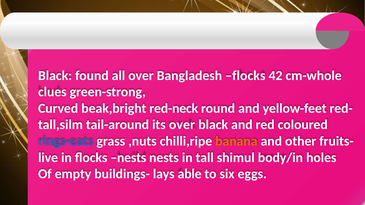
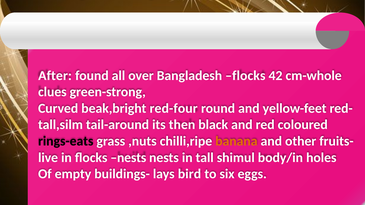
Black: Black -> After (55, 76)
red-neck: red-neck -> red-four (174, 108)
its over: over -> then (182, 125)
rings-eats colour: blue -> black (66, 141)
lays able: able -> bird (189, 174)
